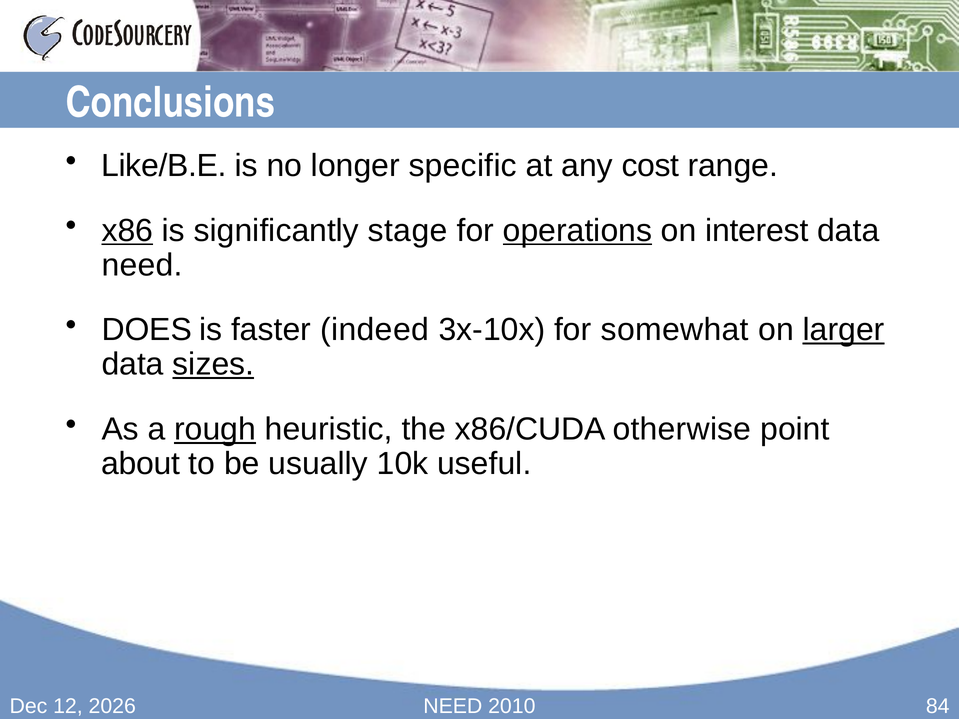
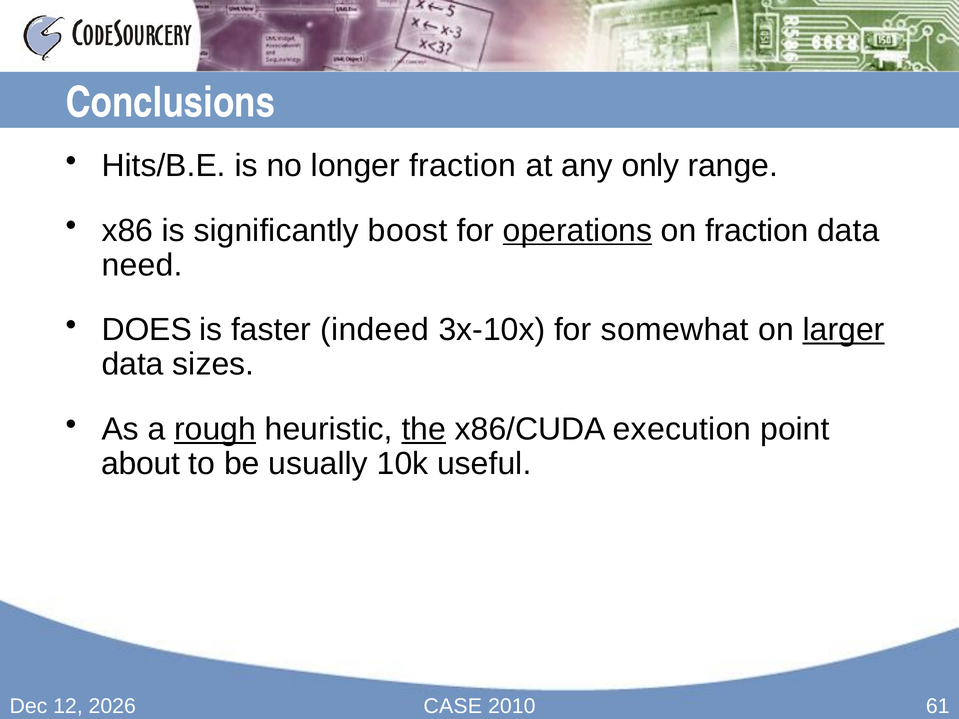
Like/B.E: Like/B.E -> Hits/B.E (164, 166)
longer specific: specific -> fraction (463, 166)
cost: cost -> only (650, 166)
x86 underline: present -> none (127, 231)
stage: stage -> boost (408, 231)
on interest: interest -> fraction (757, 231)
sizes underline: present -> none (213, 364)
the underline: none -> present (424, 429)
otherwise: otherwise -> execution (682, 429)
NEED: NEED -> CASE (453, 706)
84: 84 -> 61 (938, 706)
